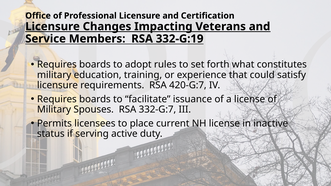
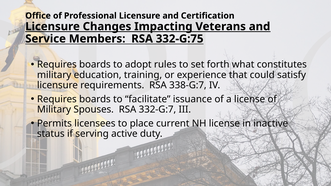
332-G:19: 332-G:19 -> 332-G:75 (180, 39)
420-G:7: 420-G:7 -> 338-G:7 (188, 85)
